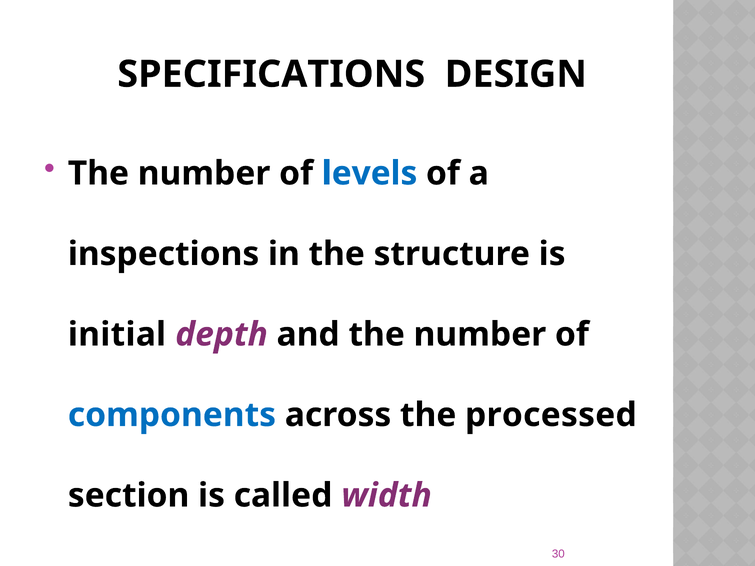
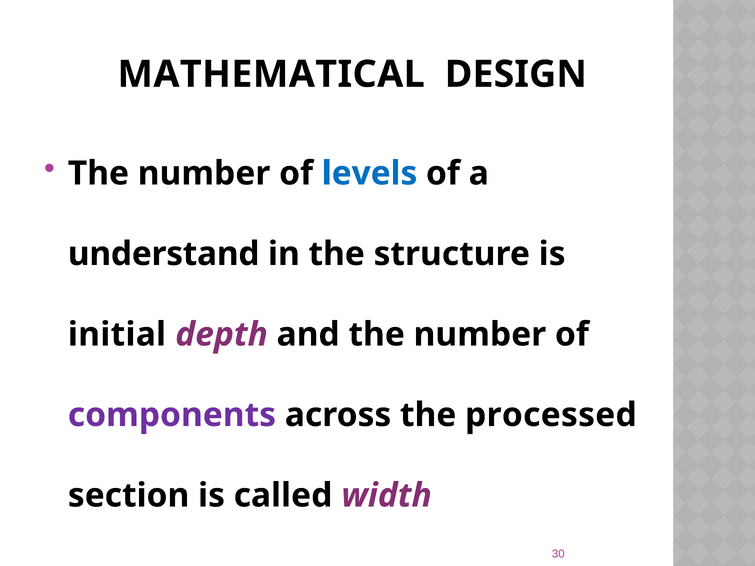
SPECIFICATIONS: SPECIFICATIONS -> MATHEMATICAL (271, 74)
inspections: inspections -> understand (164, 254)
components colour: blue -> purple (172, 415)
